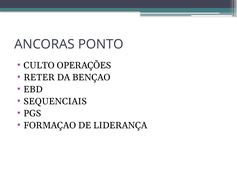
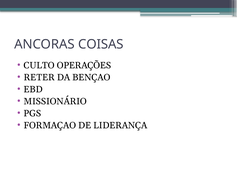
PONTO: PONTO -> COISAS (101, 44)
SEQUENCIAIS: SEQUENCIAIS -> MISSIONÁRIO (55, 102)
